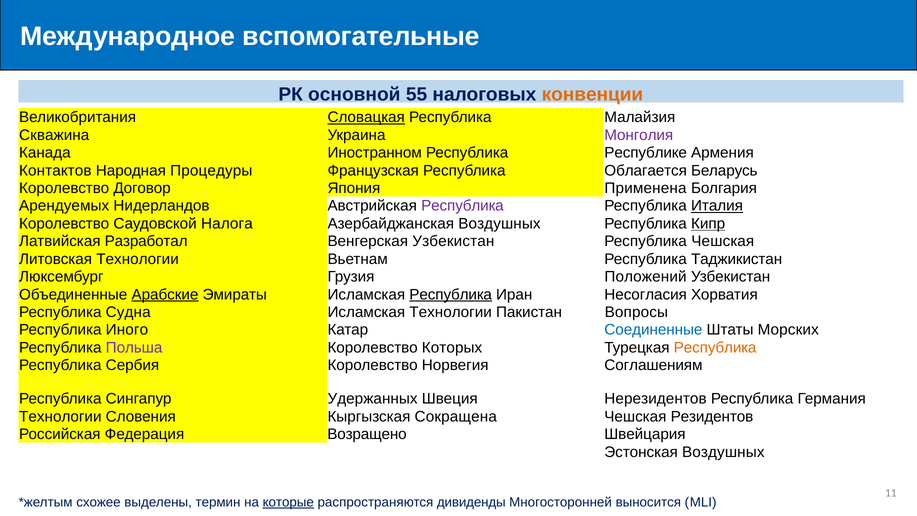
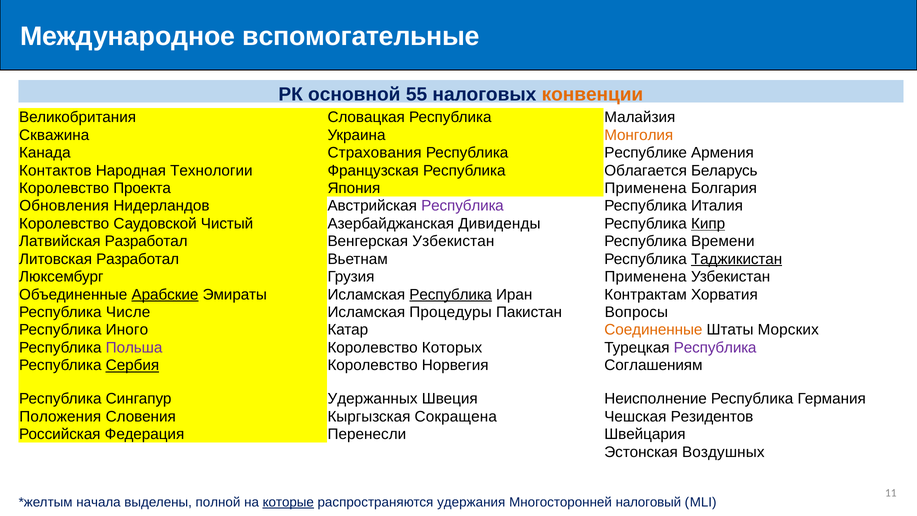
Словацкая underline: present -> none (366, 117)
Монголия colour: purple -> orange (639, 135)
Иностранном: Иностранном -> Страхования (375, 153)
Процедуры: Процедуры -> Технологии (211, 170)
Договор: Договор -> Проекта (142, 188)
Арендуемых: Арендуемых -> Обновления (64, 206)
Италия underline: present -> none (717, 206)
Налога: Налога -> Чистый (227, 224)
Азербайджанская Воздушных: Воздушных -> Дивиденды (499, 224)
Республика Чешская: Чешская -> Времени (723, 241)
Литовская Технологии: Технологии -> Разработал (138, 259)
Таджикистан underline: none -> present (737, 259)
Грузия Положений: Положений -> Применена (646, 277)
Несогласия: Несогласия -> Контрактам (646, 294)
Судна: Судна -> Числе (128, 312)
Исламская Технологии: Технологии -> Процедуры (451, 312)
Соединенные colour: blue -> orange (653, 330)
Республика colour: orange -> purple (715, 348)
Сербия underline: none -> present (132, 365)
Нерезидентов: Нерезидентов -> Неисполнение (656, 399)
Технологии: Технологии -> Положения (60, 416)
Возращено: Возращено -> Перенесли (367, 434)
схожее: схожее -> начала (98, 502)
термин: термин -> полной (218, 502)
дивиденды: дивиденды -> удержания (471, 502)
выносится: выносится -> налоговый (648, 502)
